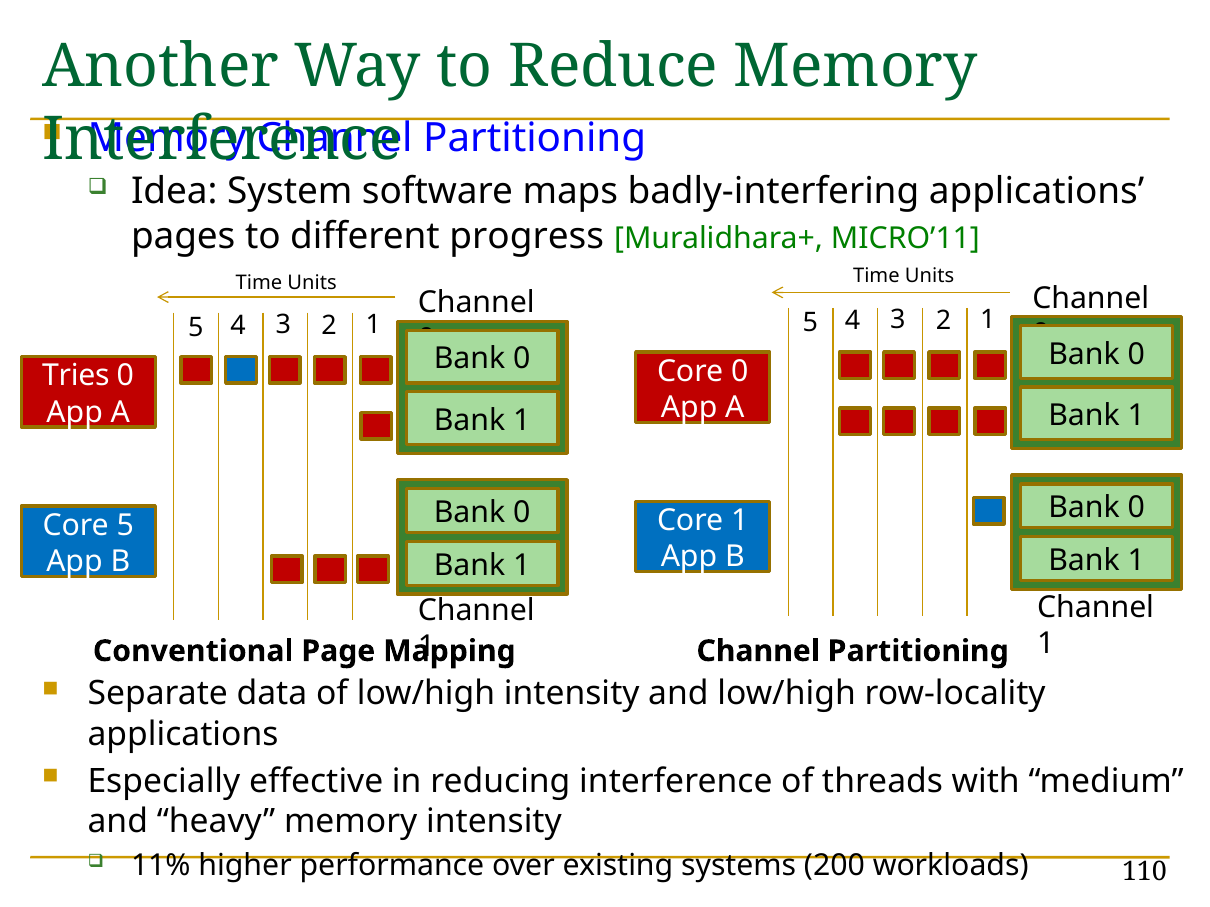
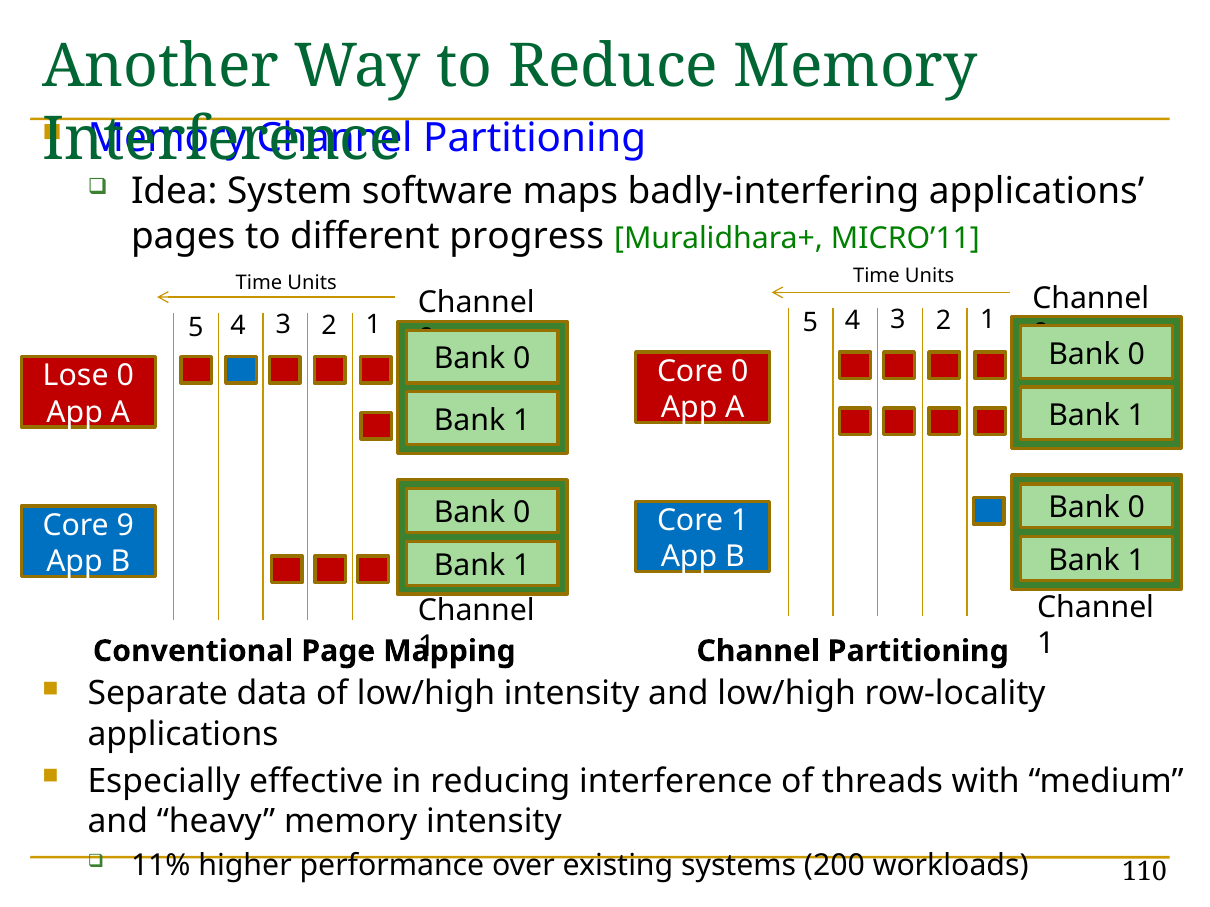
Tries: Tries -> Lose (76, 376)
Core 5: 5 -> 9 (125, 526)
